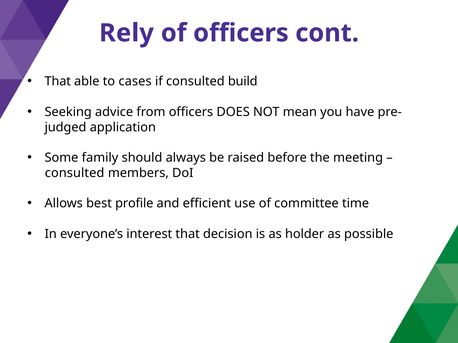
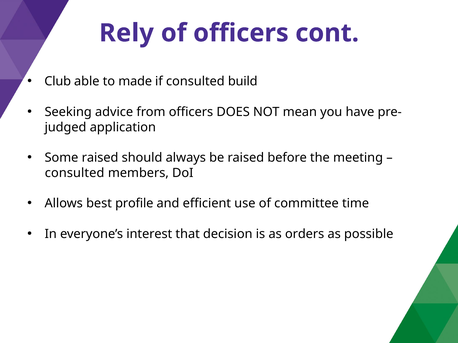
That: That -> Club (58, 82)
cases: cases -> made (135, 82)
Some family: family -> raised (100, 158)
holder: holder -> orders (305, 234)
